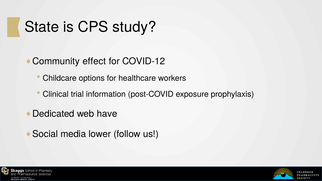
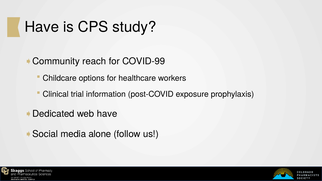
State: State -> Have (42, 27)
effect: effect -> reach (94, 61)
COVID-12: COVID-12 -> COVID-99 (144, 61)
lower: lower -> alone (100, 134)
